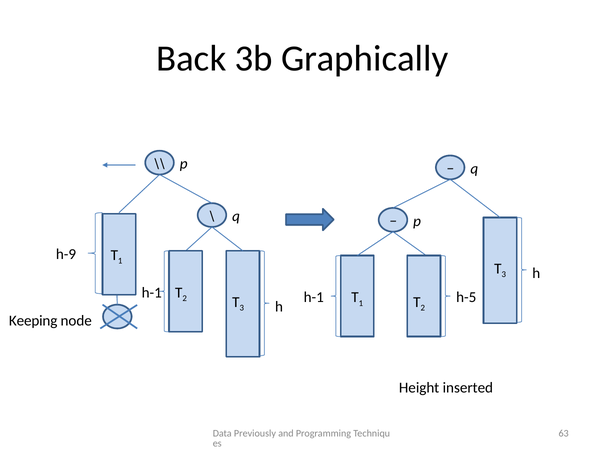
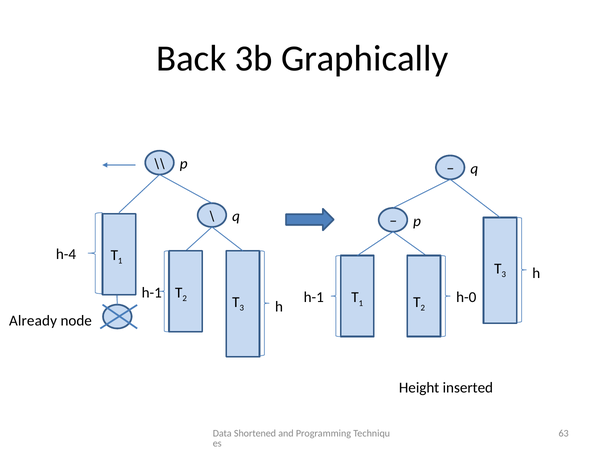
h-9: h-9 -> h-4 (66, 254)
h-5: h-5 -> h-0 (466, 297)
Keeping: Keeping -> Already (33, 321)
Previously: Previously -> Shortened (255, 433)
